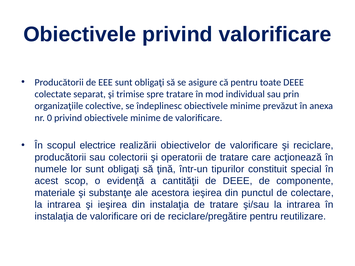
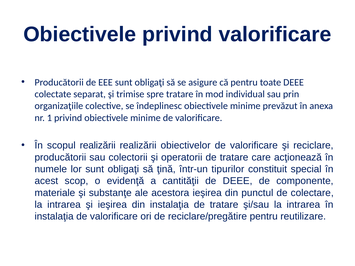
0: 0 -> 1 (49, 118)
scopul electrice: electrice -> realizării (98, 146)
